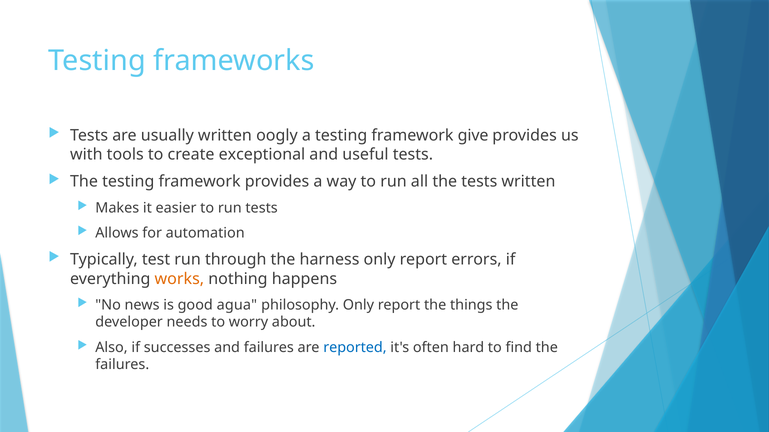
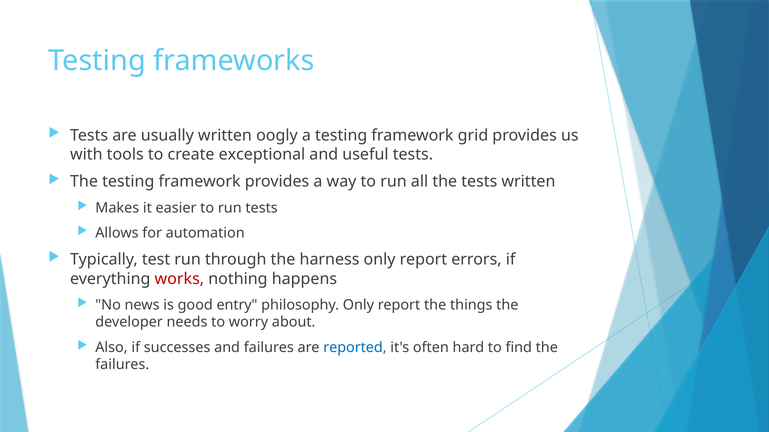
give: give -> grid (473, 135)
works colour: orange -> red (179, 279)
agua: agua -> entry (237, 305)
